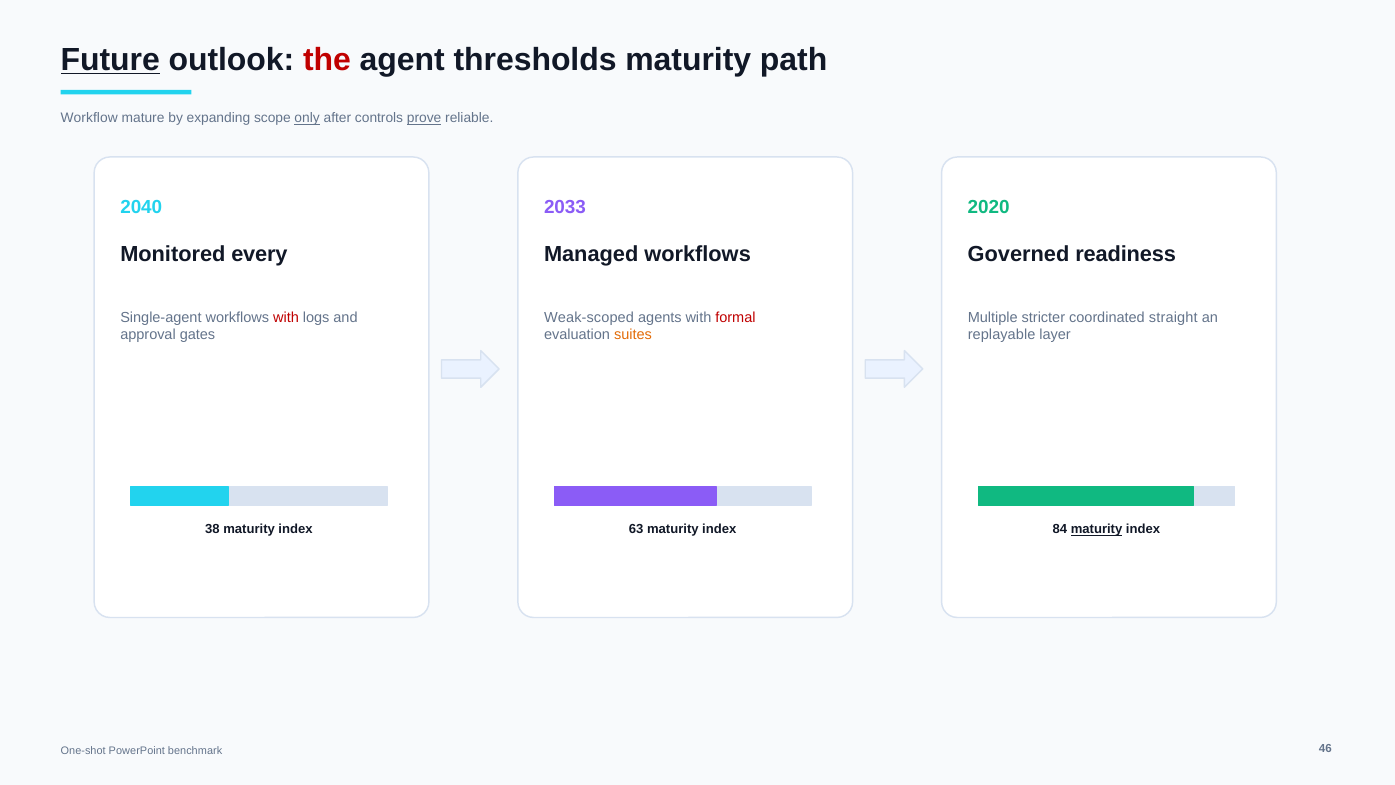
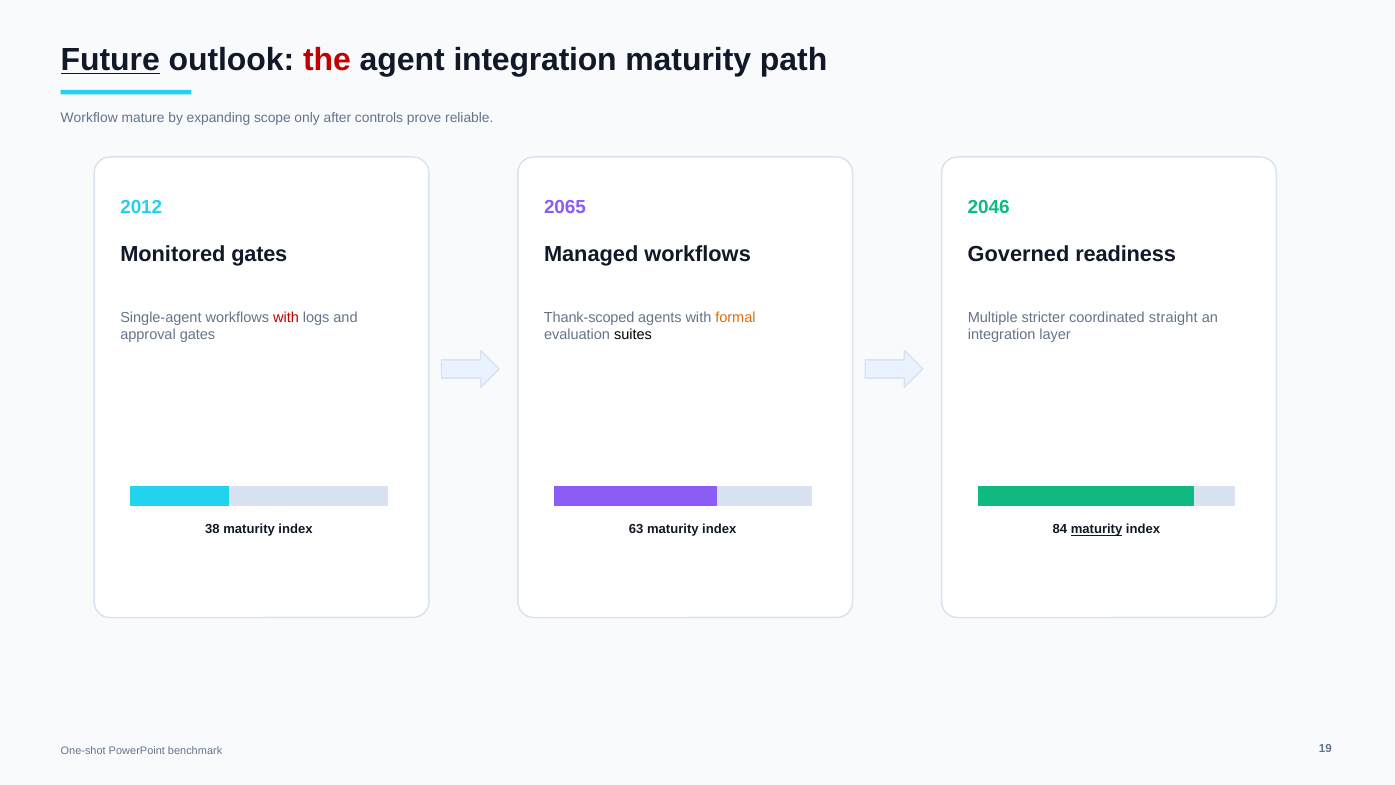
agent thresholds: thresholds -> integration (535, 60)
only underline: present -> none (307, 118)
prove underline: present -> none (424, 118)
2040: 2040 -> 2012 (141, 207)
2033: 2033 -> 2065 (565, 207)
2020: 2020 -> 2046 (989, 207)
Monitored every: every -> gates (259, 255)
Weak-scoped: Weak-scoped -> Thank-scoped (589, 317)
formal colour: red -> orange (735, 317)
suites colour: orange -> black (633, 334)
replayable: replayable -> integration (1002, 334)
46: 46 -> 19 (1325, 749)
